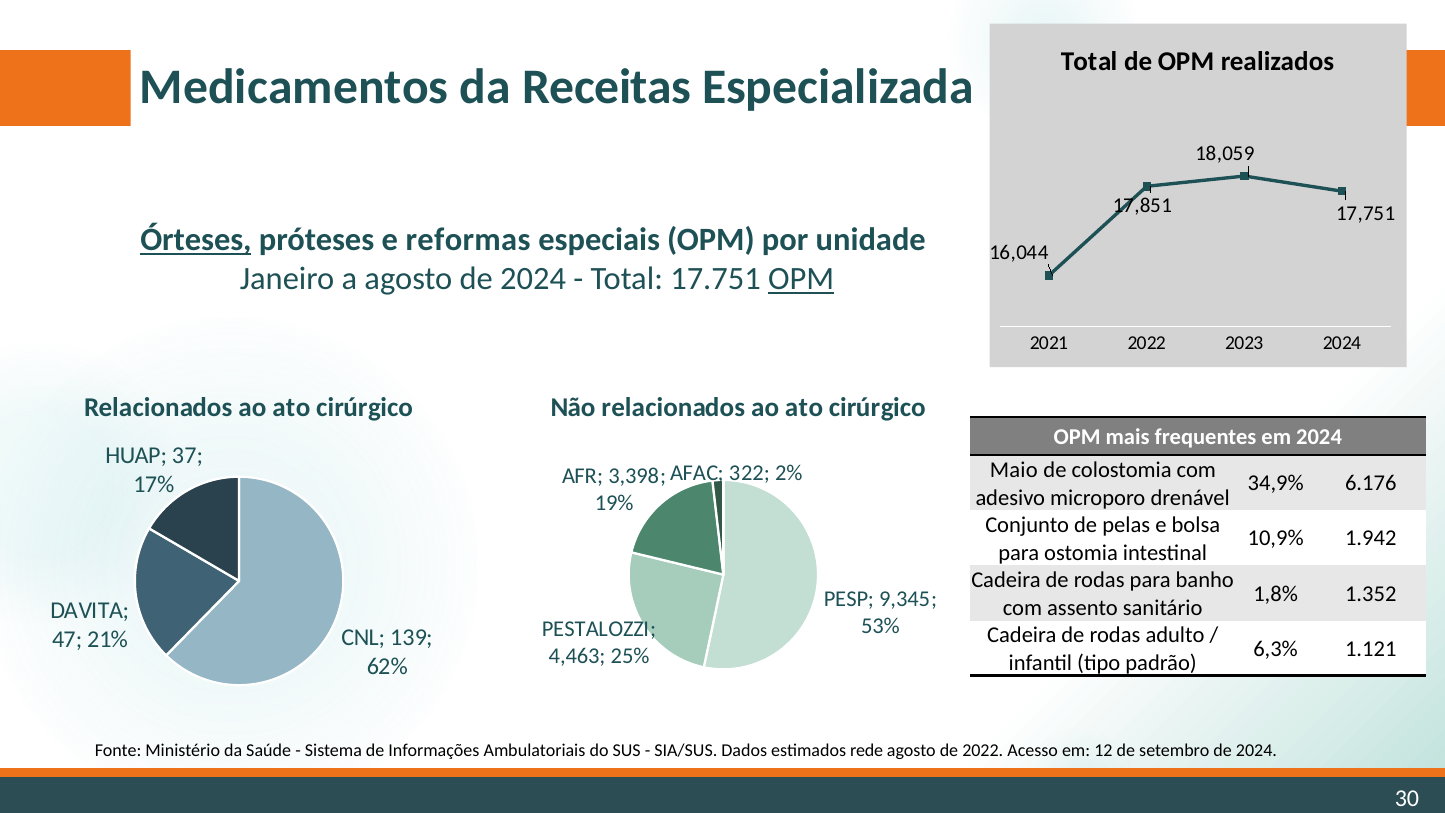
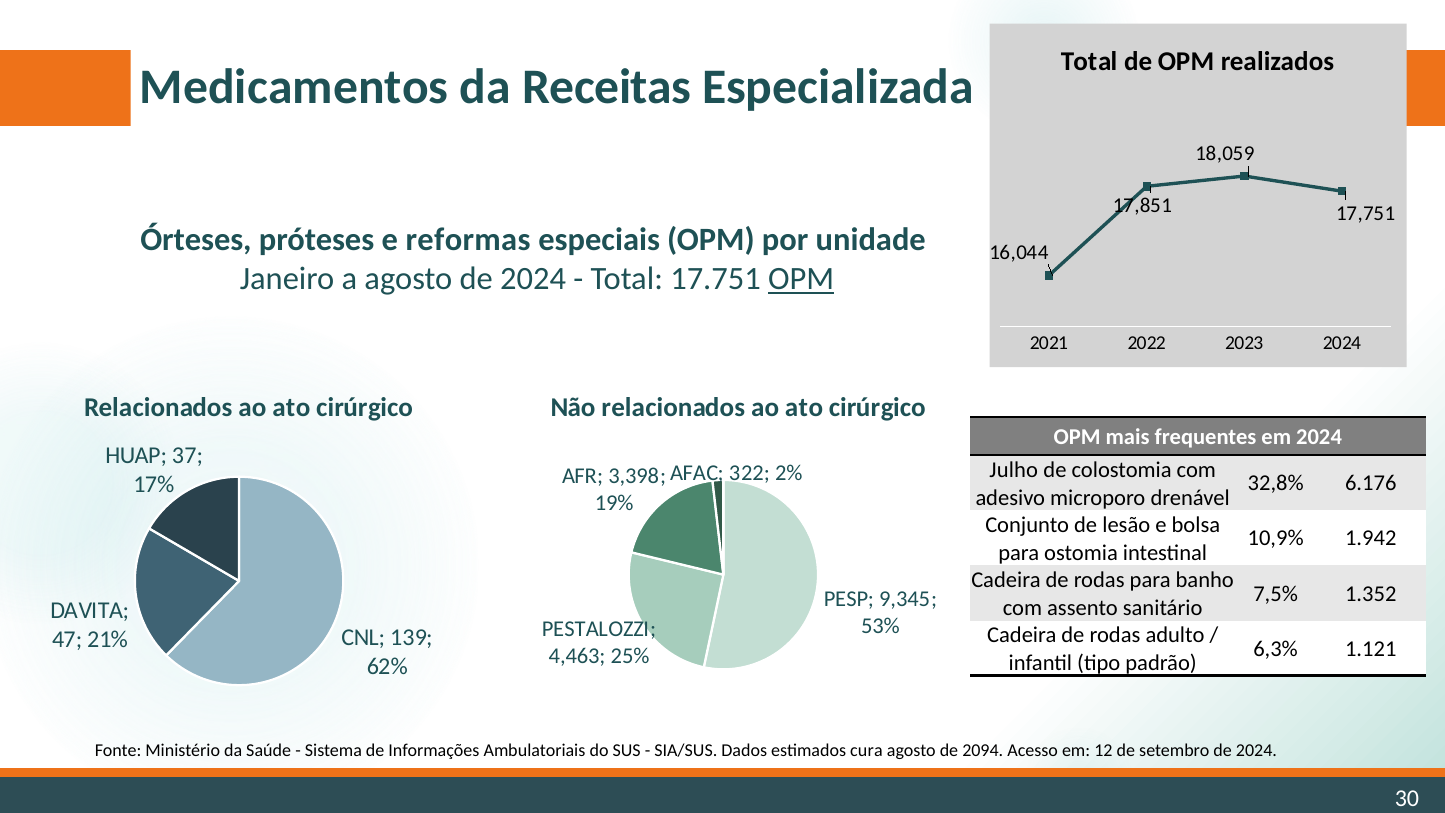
Órteses underline: present -> none (196, 240)
Maio: Maio -> Julho (1014, 470)
34,9%: 34,9% -> 32,8% (1276, 483)
pelas: pelas -> lesão (1126, 525)
1,8%: 1,8% -> 7,5% (1276, 594)
rede: rede -> cura (866, 750)
de 2022: 2022 -> 2094 (983, 750)
